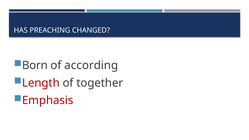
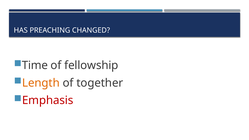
Born: Born -> Time (35, 65)
according: according -> fellowship (91, 65)
Length colour: red -> orange (41, 83)
